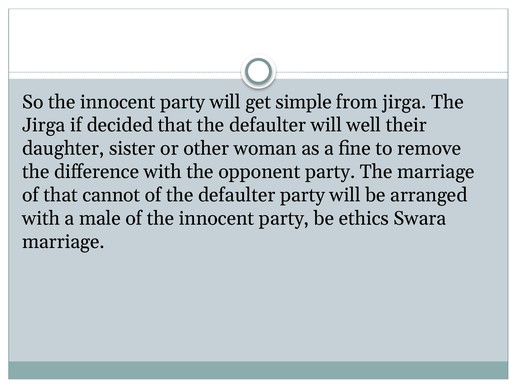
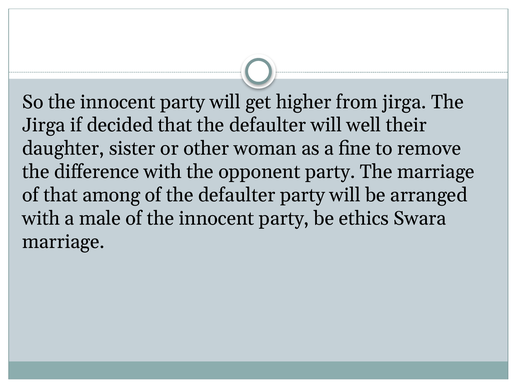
simple: simple -> higher (304, 102)
cannot: cannot -> among (111, 195)
